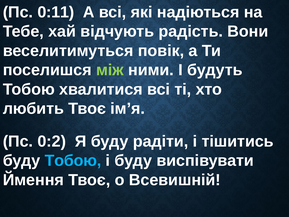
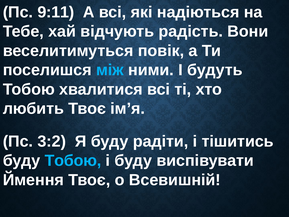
0:11: 0:11 -> 9:11 (56, 12)
між colour: light green -> light blue (110, 70)
0:2: 0:2 -> 3:2 (52, 141)
